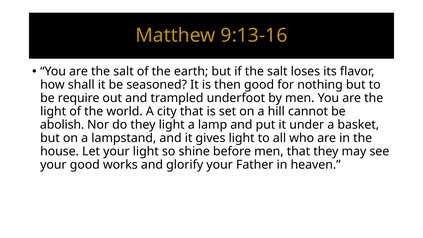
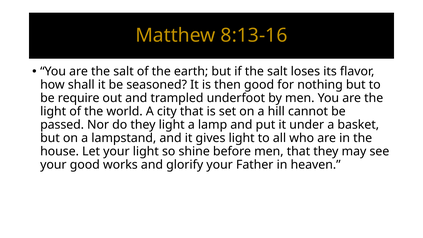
9:13-16: 9:13-16 -> 8:13-16 (254, 36)
abolish: abolish -> passed (62, 125)
